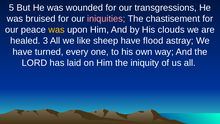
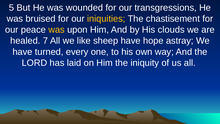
iniquities colour: pink -> yellow (106, 19)
3: 3 -> 7 (45, 41)
flood: flood -> hope (153, 41)
